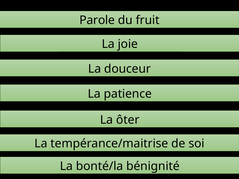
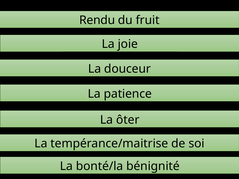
Parole: Parole -> Rendu (97, 20)
